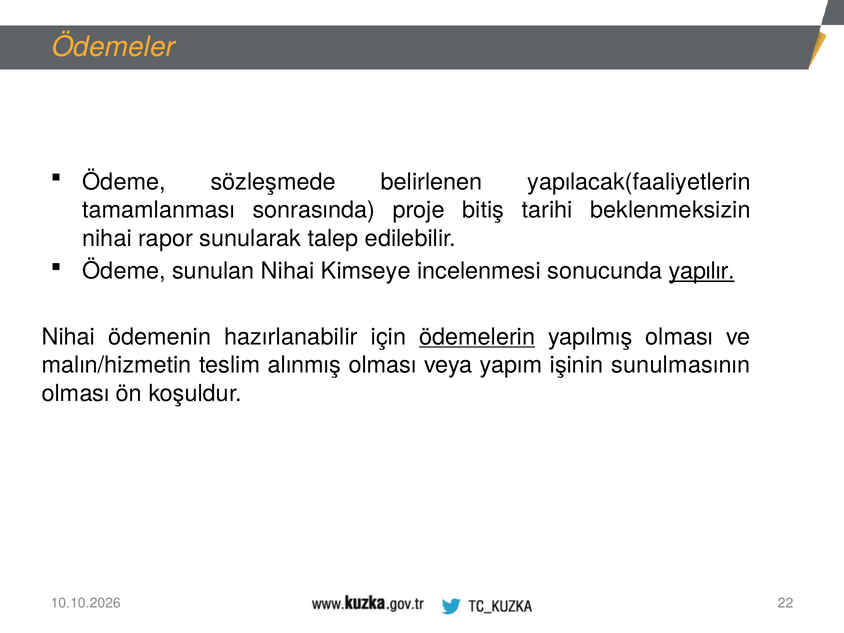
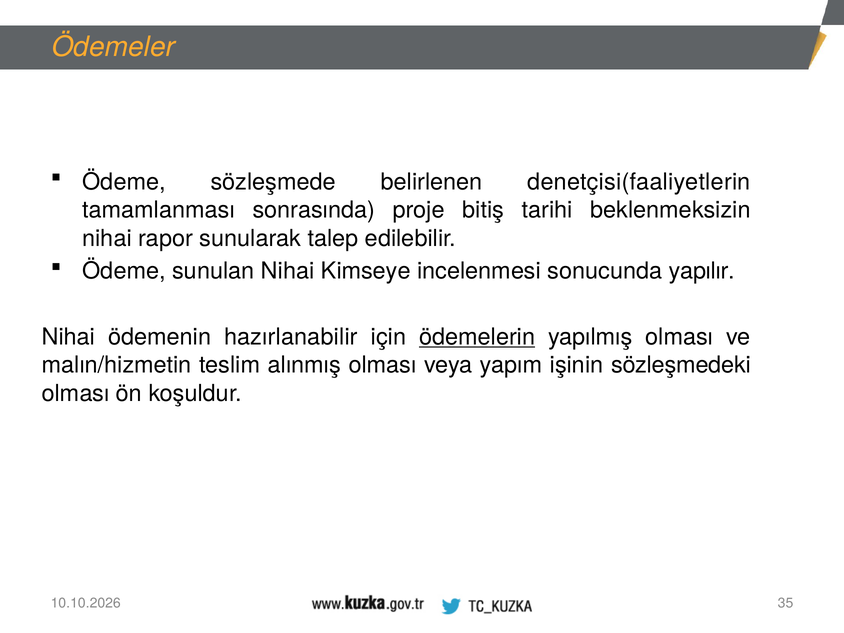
yapılacak(faaliyetlerin: yapılacak(faaliyetlerin -> denetçisi(faaliyetlerin (639, 182)
yapılır underline: present -> none (702, 271)
sunulmasının: sunulmasının -> sözleşmedeki (681, 365)
22: 22 -> 35 (786, 603)
